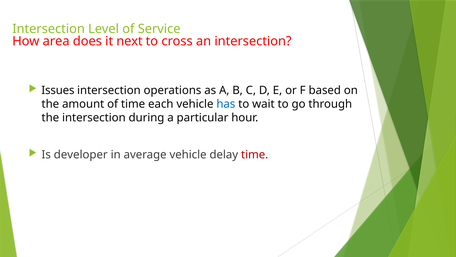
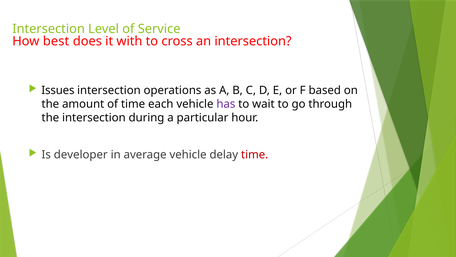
area: area -> best (56, 41)
next: next -> with (129, 41)
has colour: blue -> purple (226, 104)
